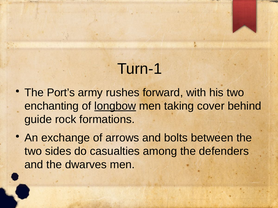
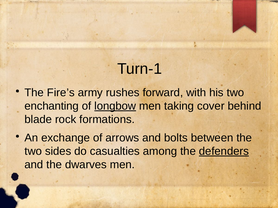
Port’s: Port’s -> Fire’s (61, 93)
guide: guide -> blade (38, 120)
defenders underline: none -> present (224, 152)
